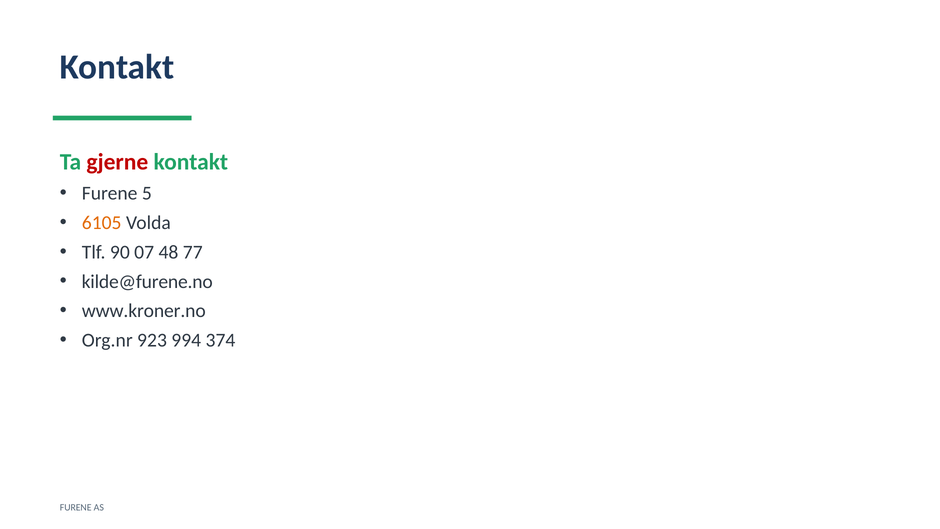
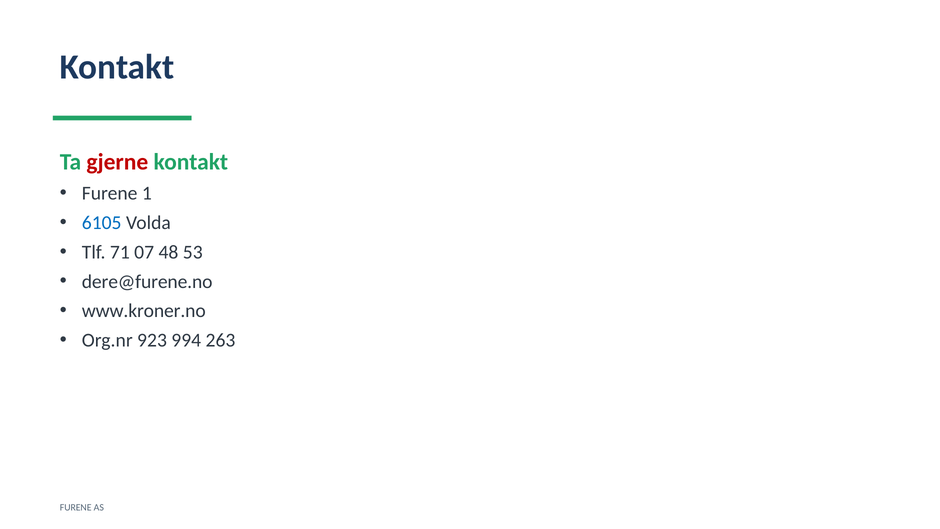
5: 5 -> 1 (147, 193)
6105 colour: orange -> blue (102, 223)
90: 90 -> 71 (120, 252)
77: 77 -> 53 (193, 252)
kilde@furene.no: kilde@furene.no -> dere@furene.no (147, 281)
374: 374 -> 263 (220, 340)
